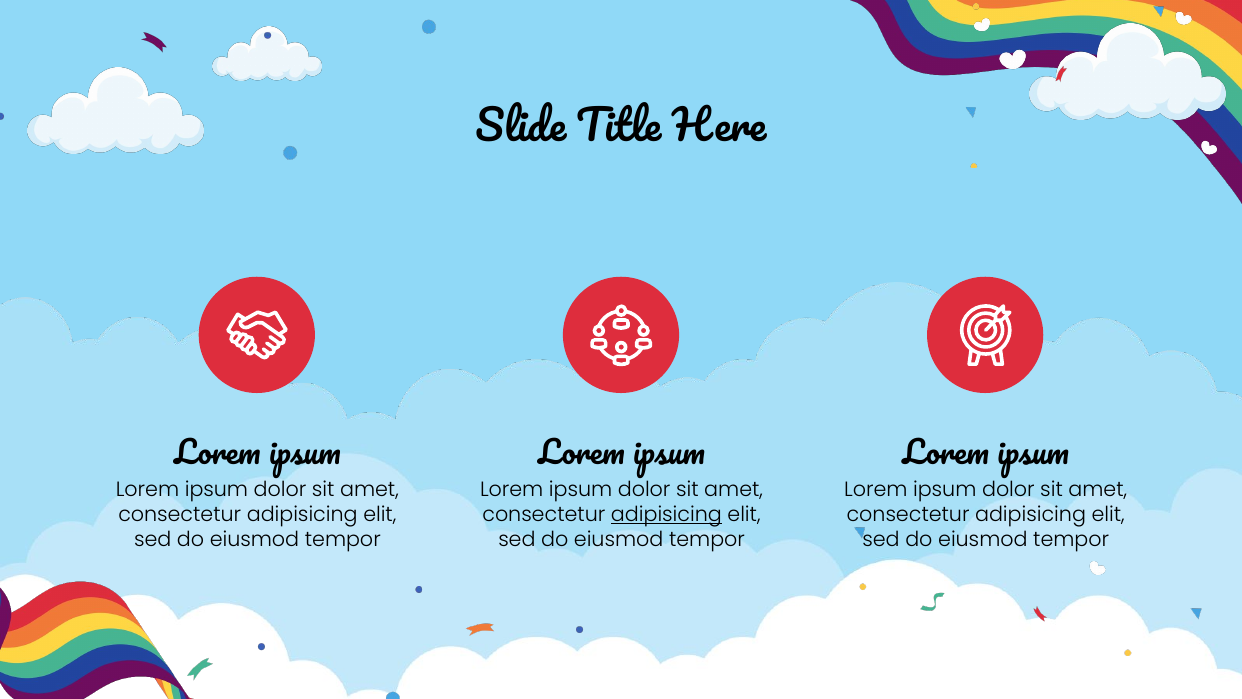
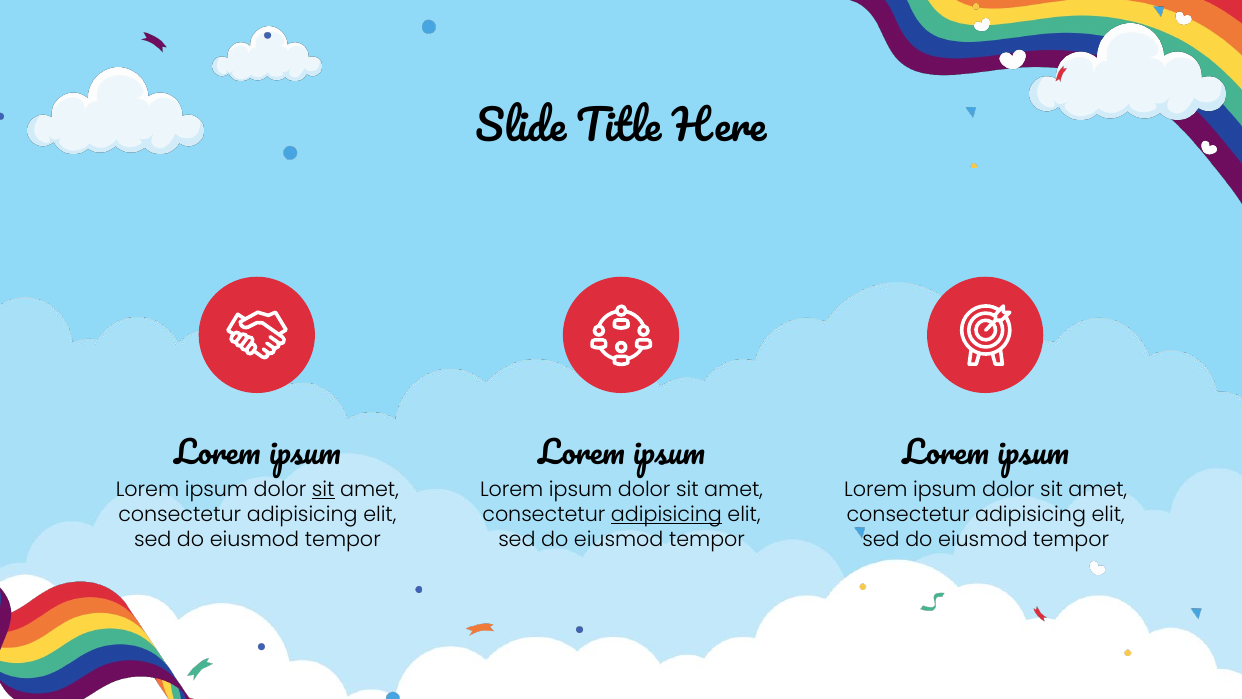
sit underline: none -> present (323, 489)
